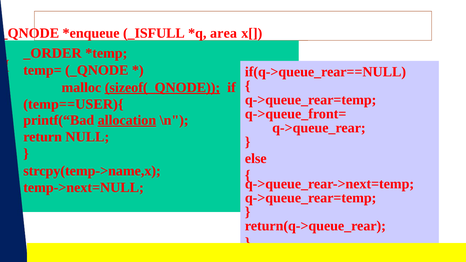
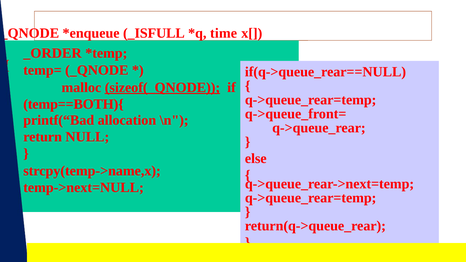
area: area -> time (224, 33)
temp==USER){: temp==USER){ -> temp==BOTH){ (74, 104)
allocation underline: present -> none (127, 120)
